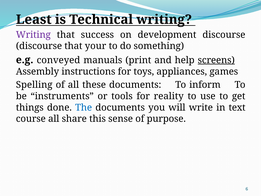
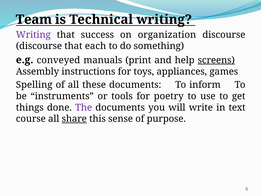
Least: Least -> Team (34, 20)
development: development -> organization (167, 35)
your: your -> each (96, 46)
reality: reality -> poetry (169, 96)
The colour: blue -> purple (84, 107)
share underline: none -> present (74, 119)
